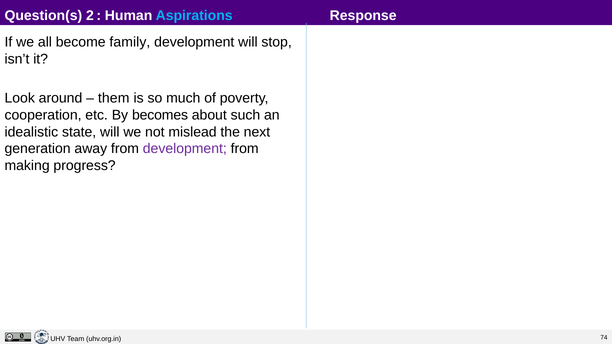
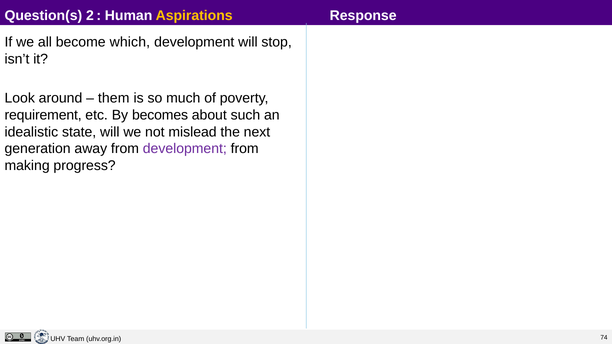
Aspirations colour: light blue -> yellow (194, 16)
family: family -> which (130, 42)
cooperation: cooperation -> requirement (43, 115)
